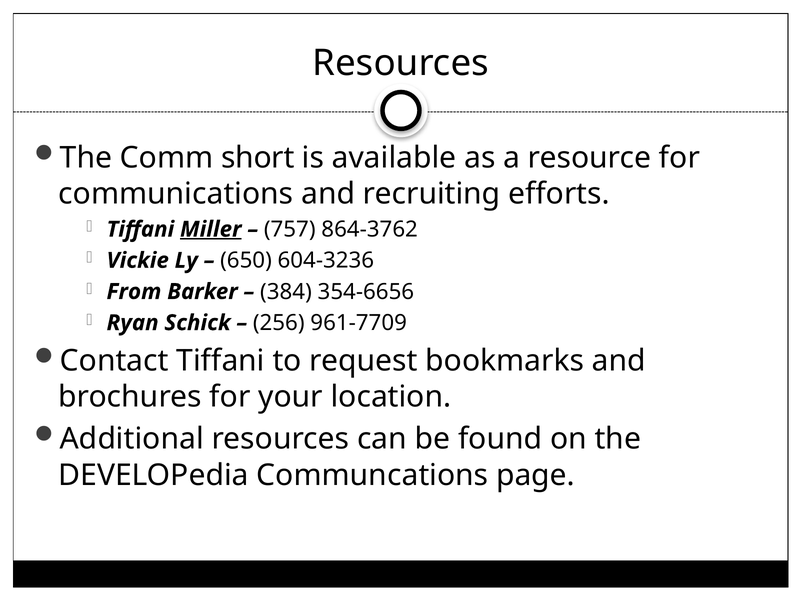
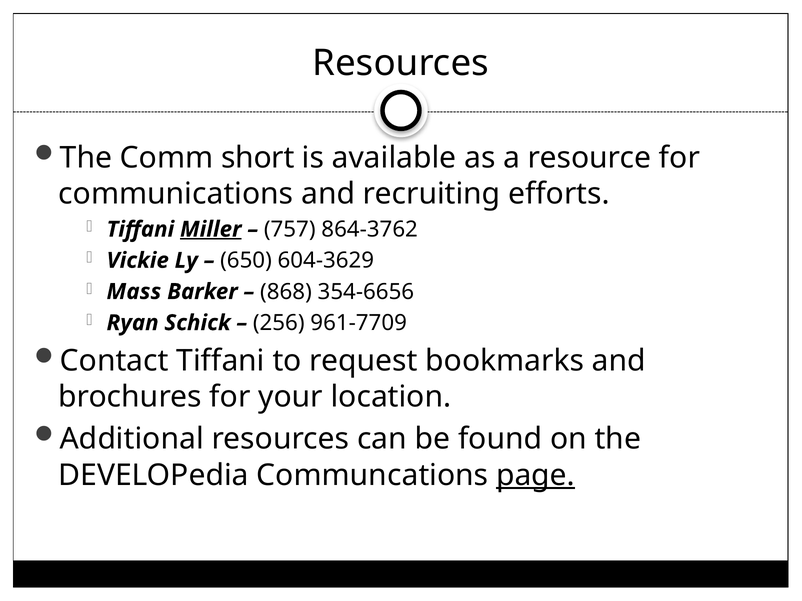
604-3236: 604-3236 -> 604-3629 (326, 261)
From: From -> Mass (134, 292)
384: 384 -> 868 (286, 292)
page underline: none -> present (535, 476)
